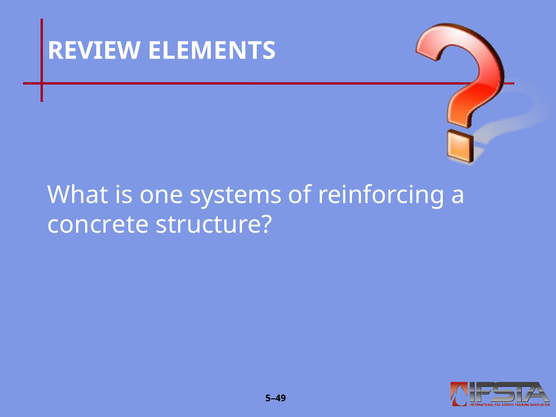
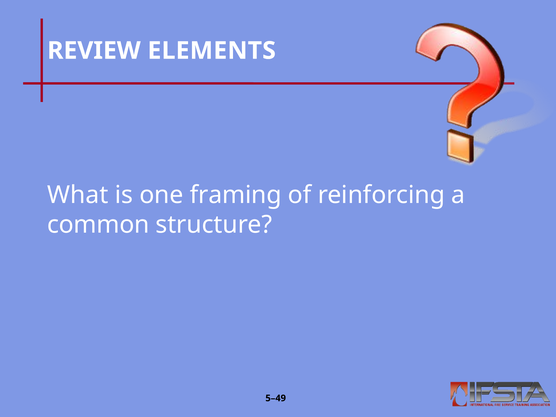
systems: systems -> framing (236, 195)
concrete: concrete -> common (98, 225)
